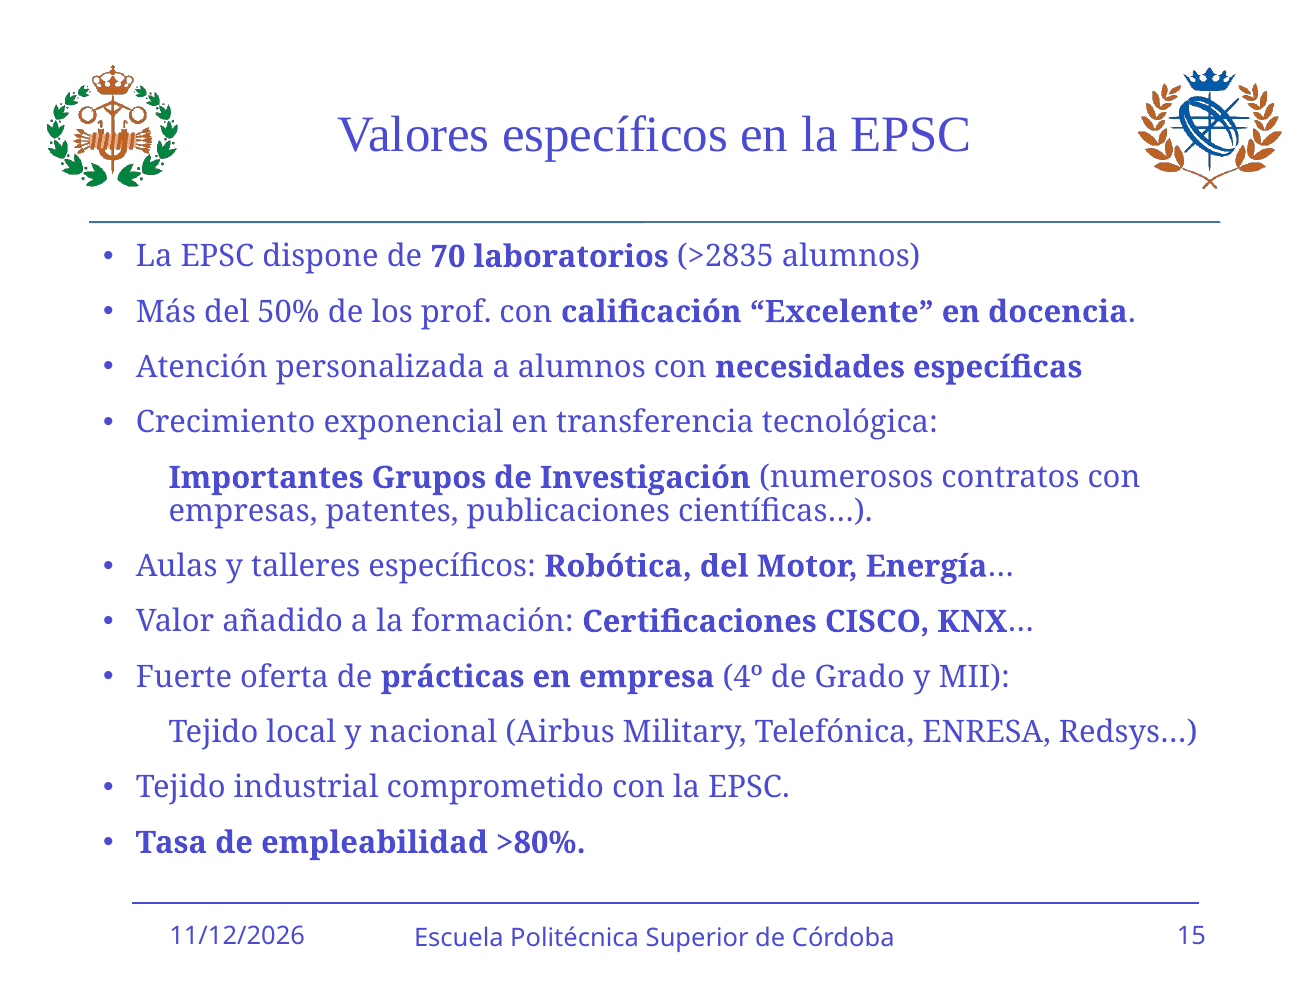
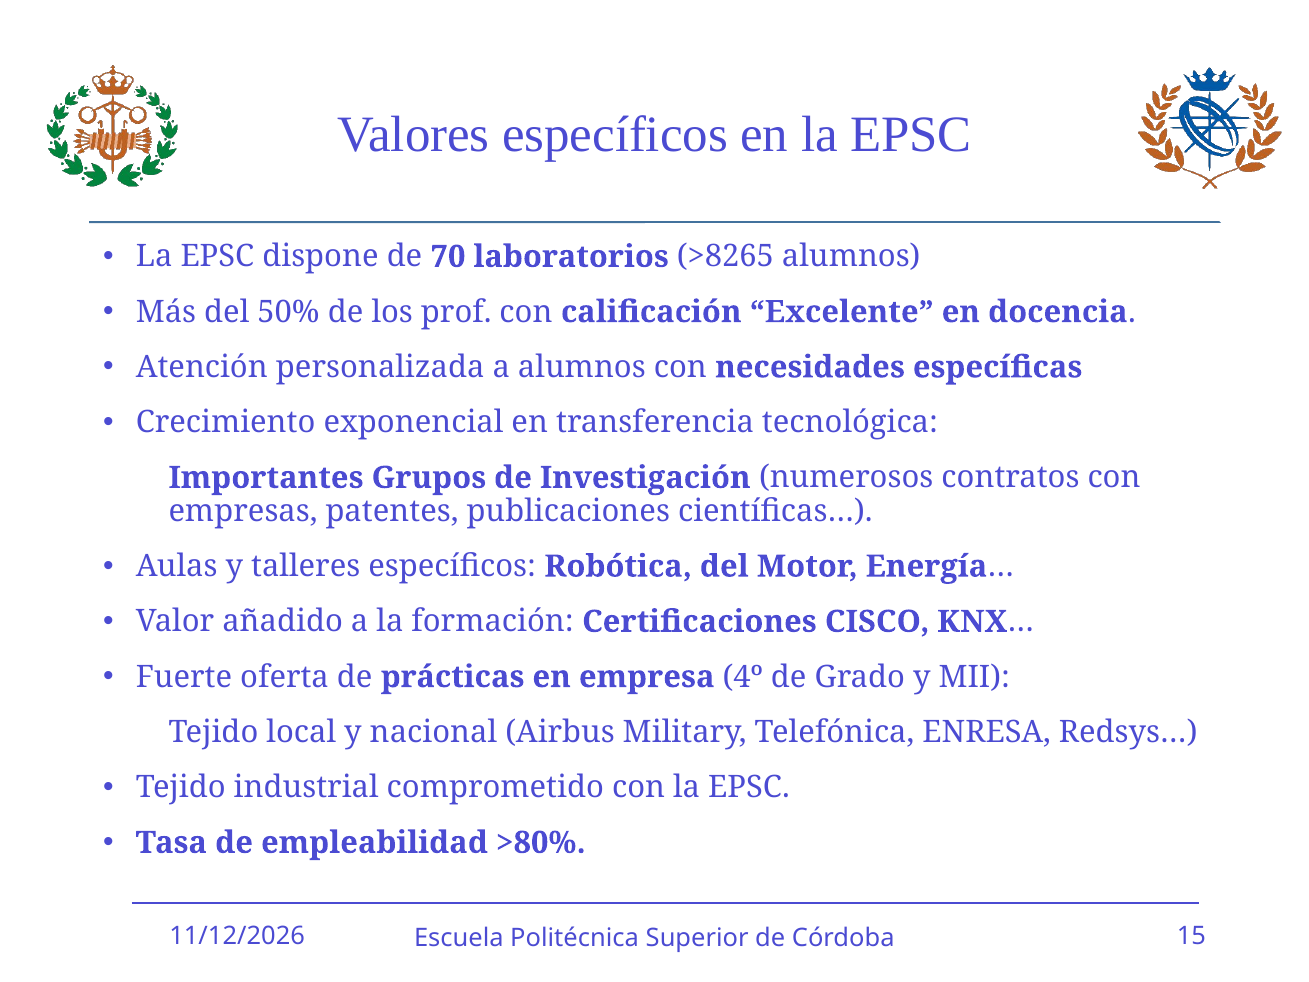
>2835: >2835 -> >8265 (725, 257)
